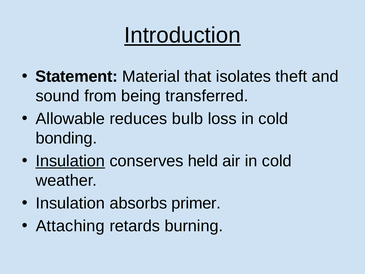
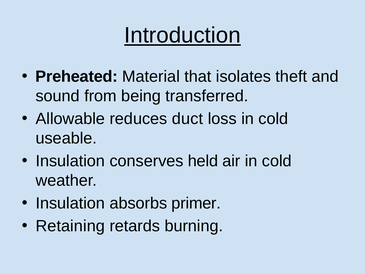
Statement: Statement -> Preheated (77, 77)
bulb: bulb -> duct (187, 119)
bonding: bonding -> useable (66, 138)
Insulation underline: present -> none (70, 161)
Attaching: Attaching -> Retaining (70, 226)
